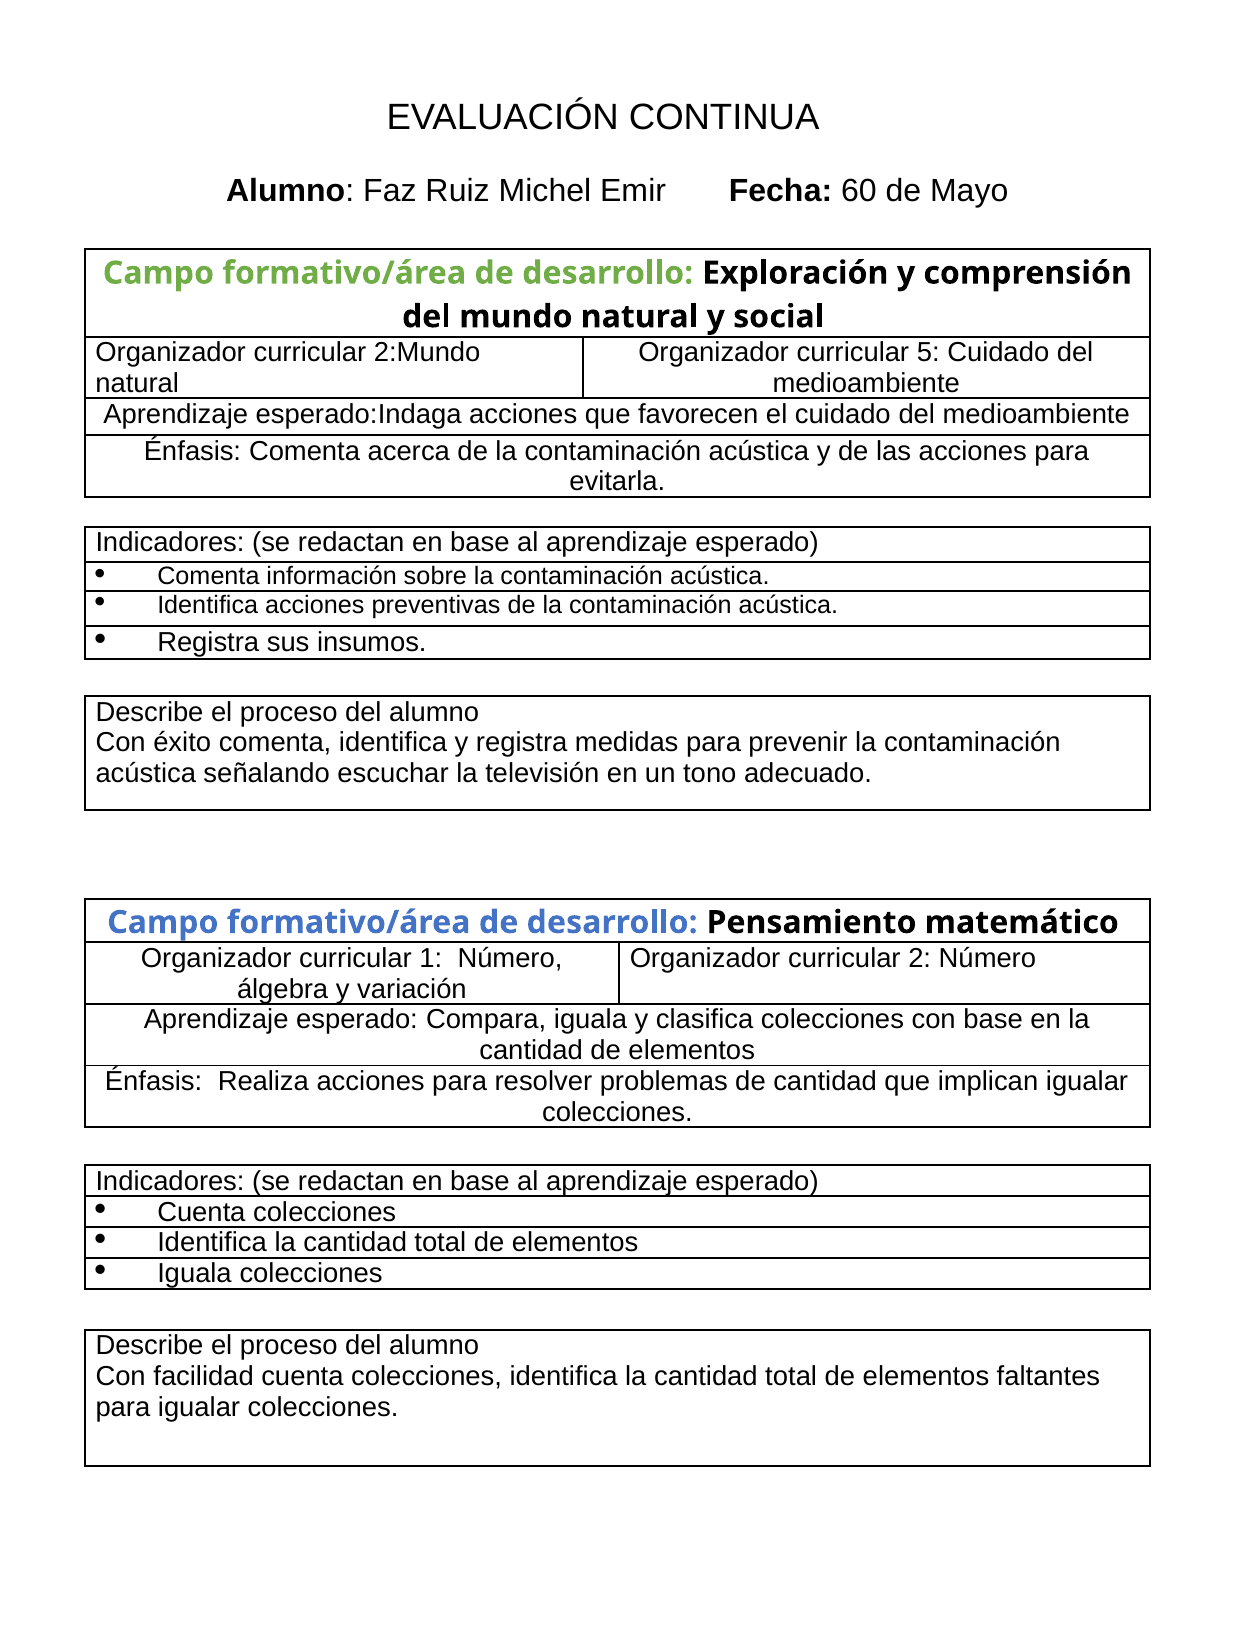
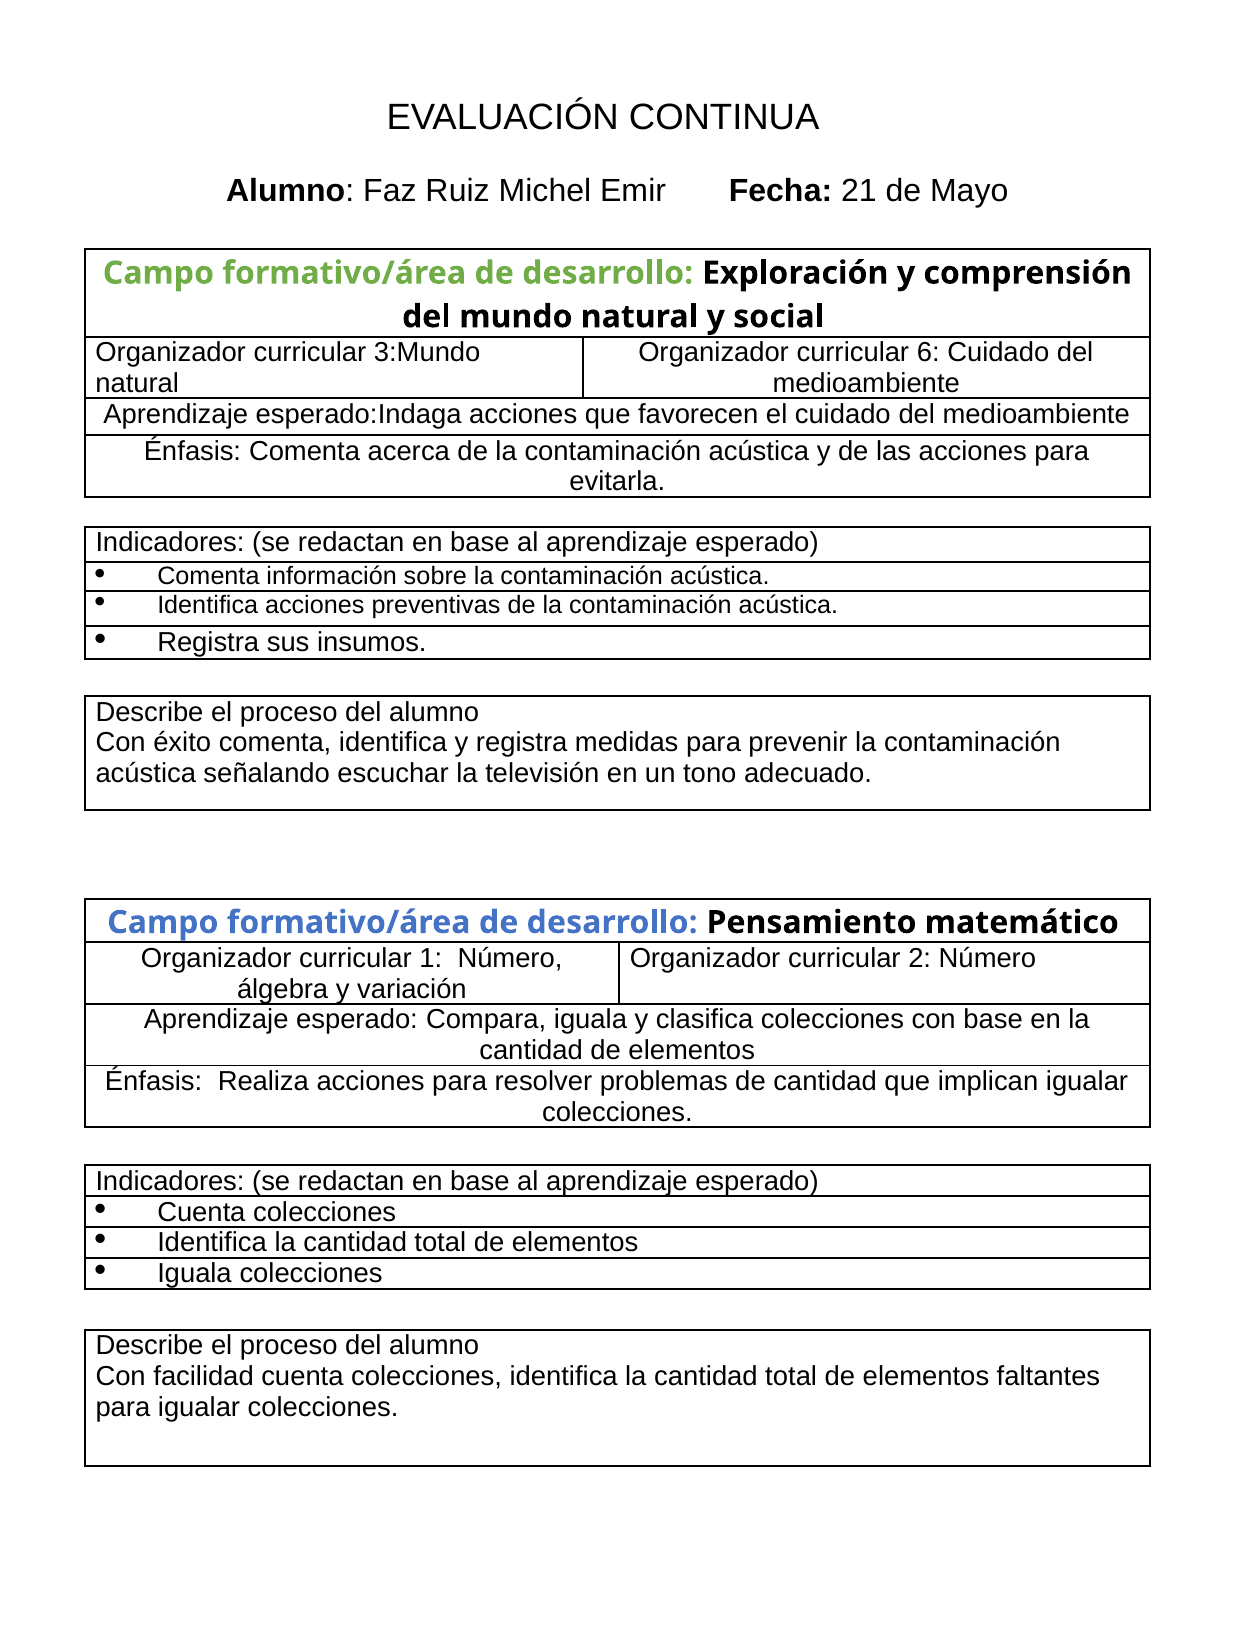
60: 60 -> 21 (859, 191)
2:Mundo: 2:Mundo -> 3:Mundo (427, 353)
5: 5 -> 6 (928, 353)
